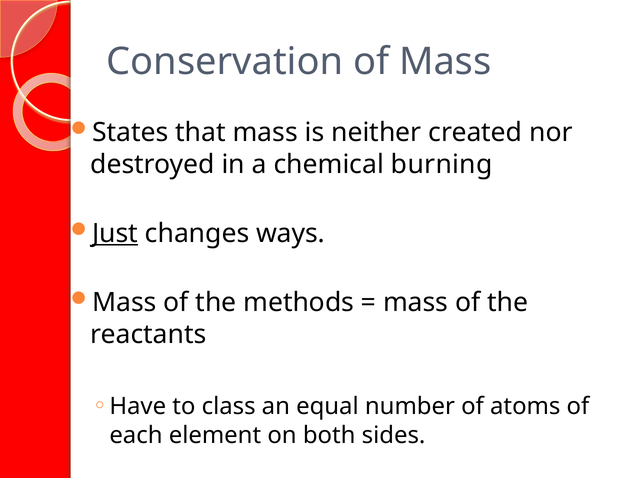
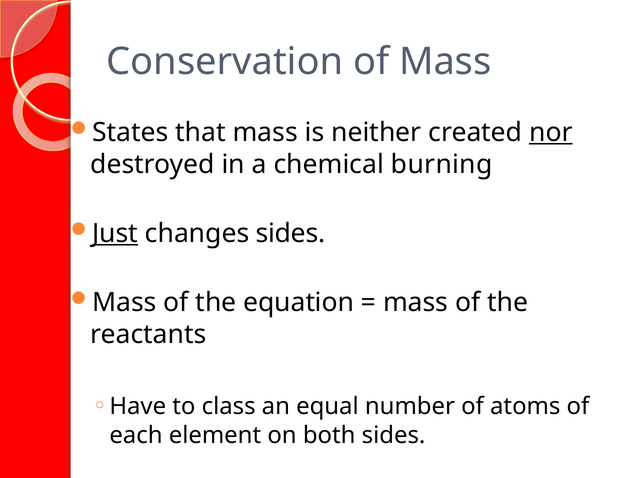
nor underline: none -> present (551, 133)
changes ways: ways -> sides (290, 234)
methods: methods -> equation (299, 303)
